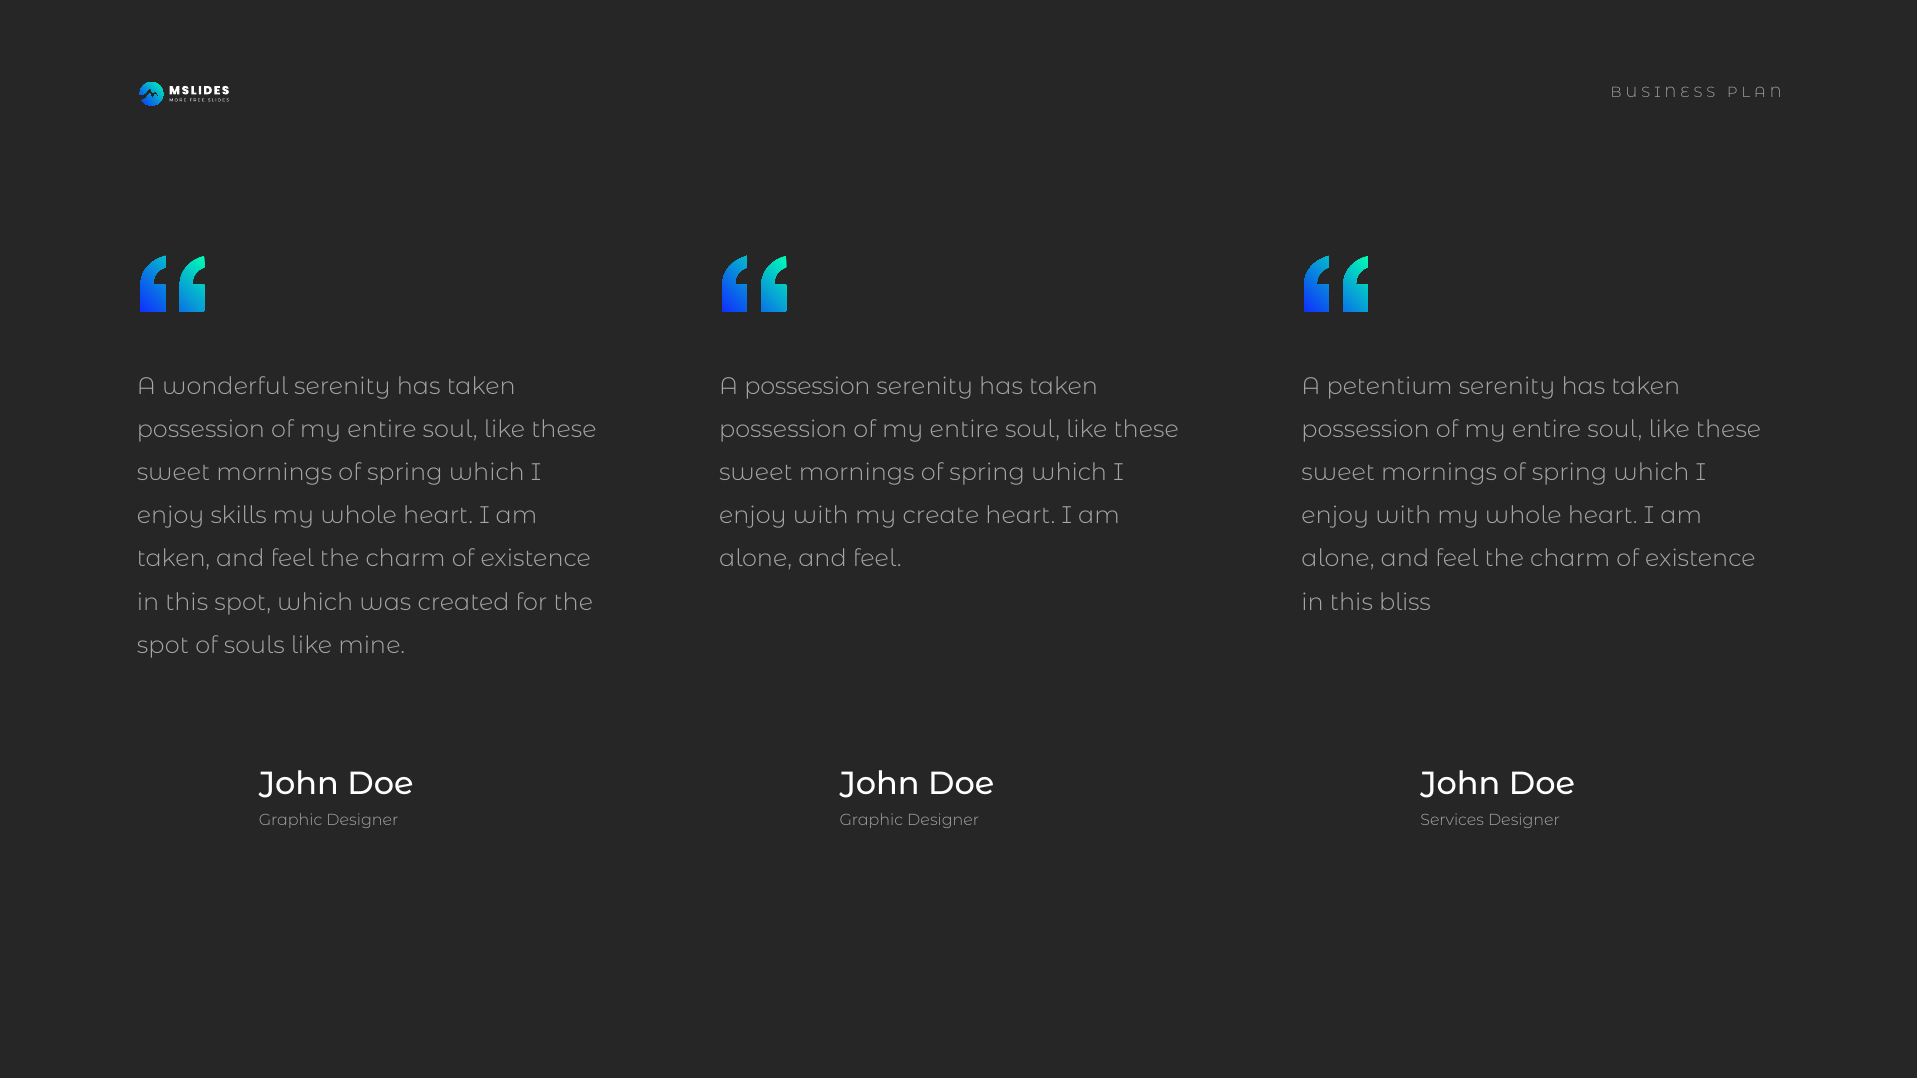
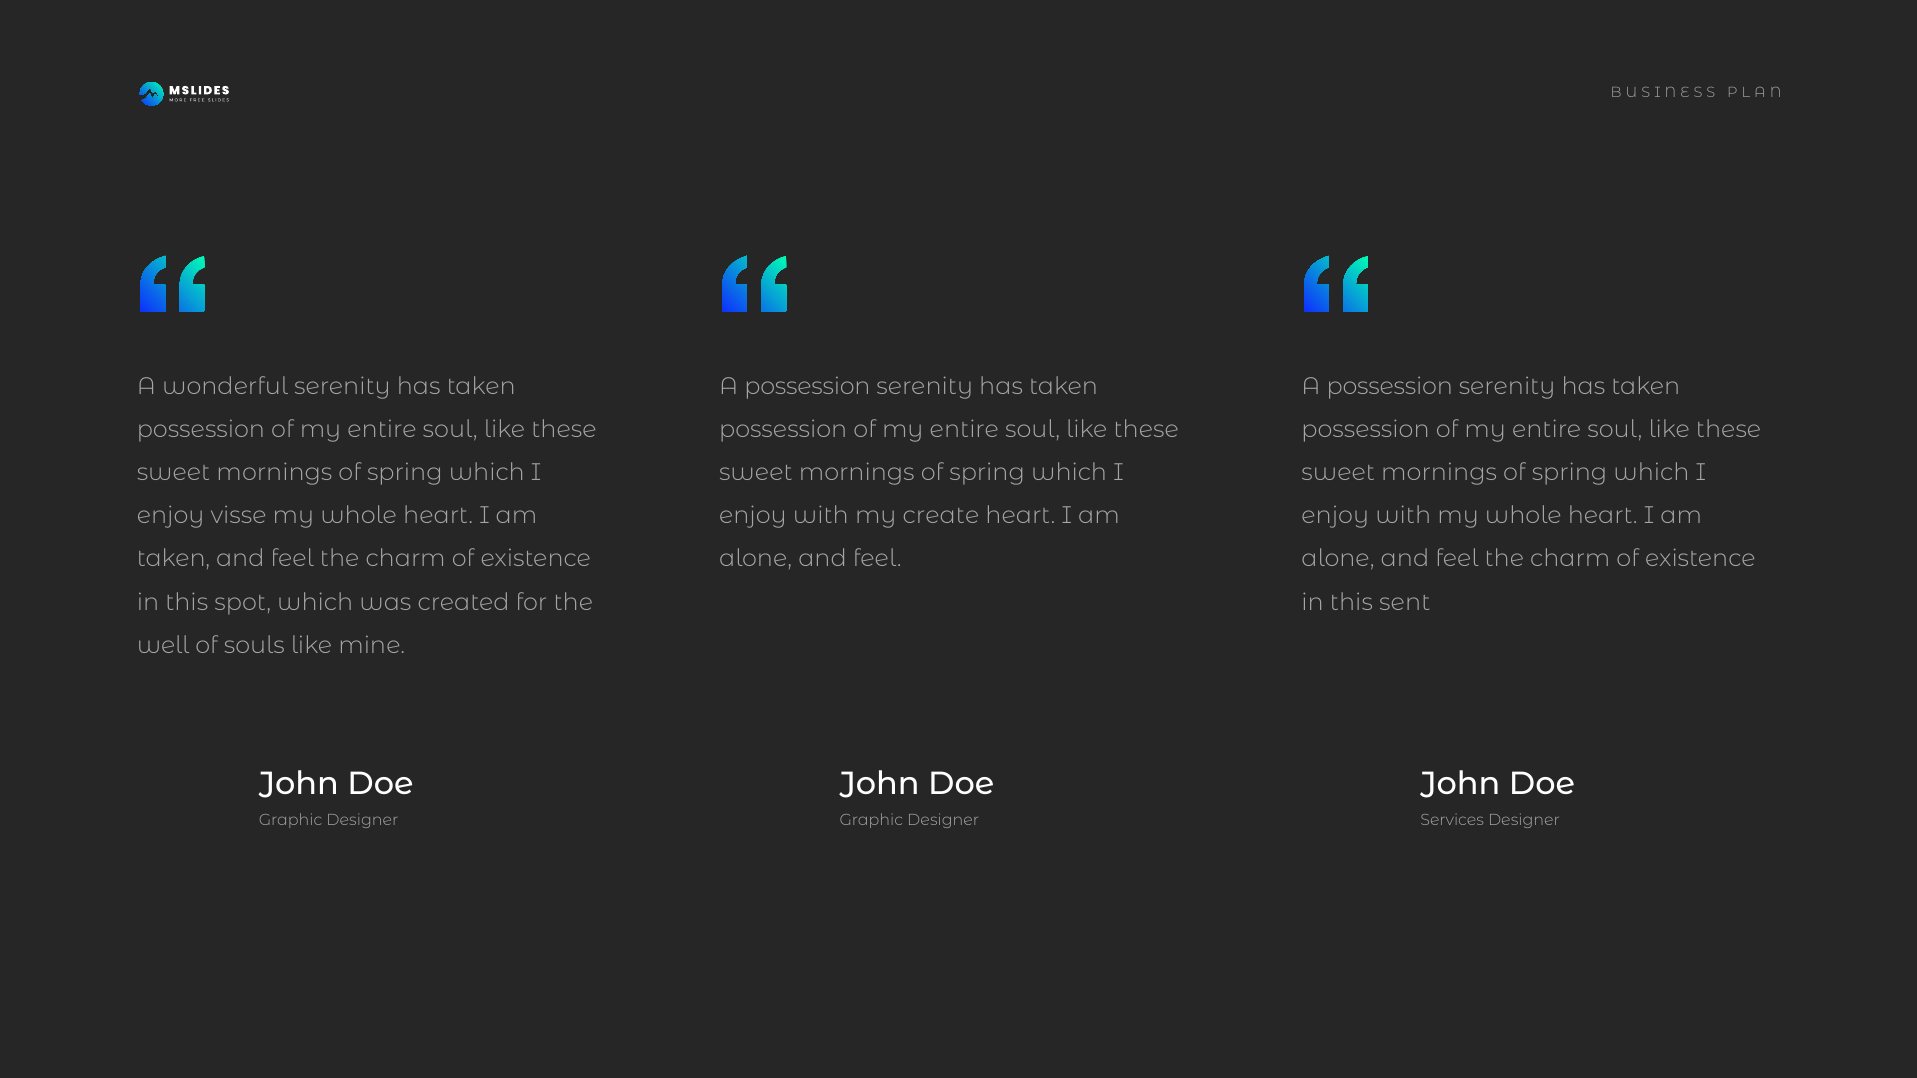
petentium: petentium -> possession (1390, 387)
skills: skills -> visse (239, 516)
bliss: bliss -> sent (1405, 602)
spot: spot -> well (163, 645)
